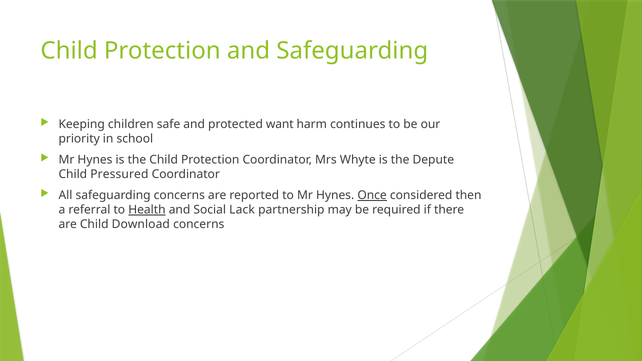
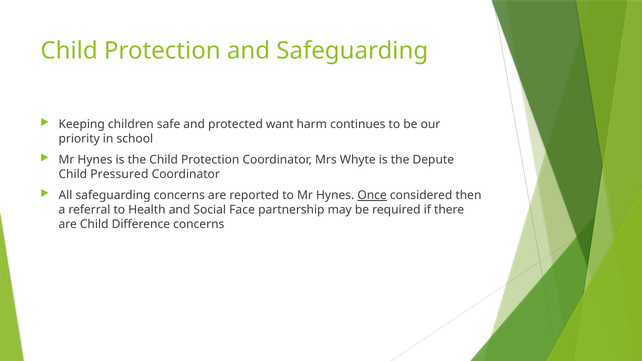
Health underline: present -> none (147, 210)
Lack: Lack -> Face (242, 210)
Download: Download -> Difference (141, 224)
